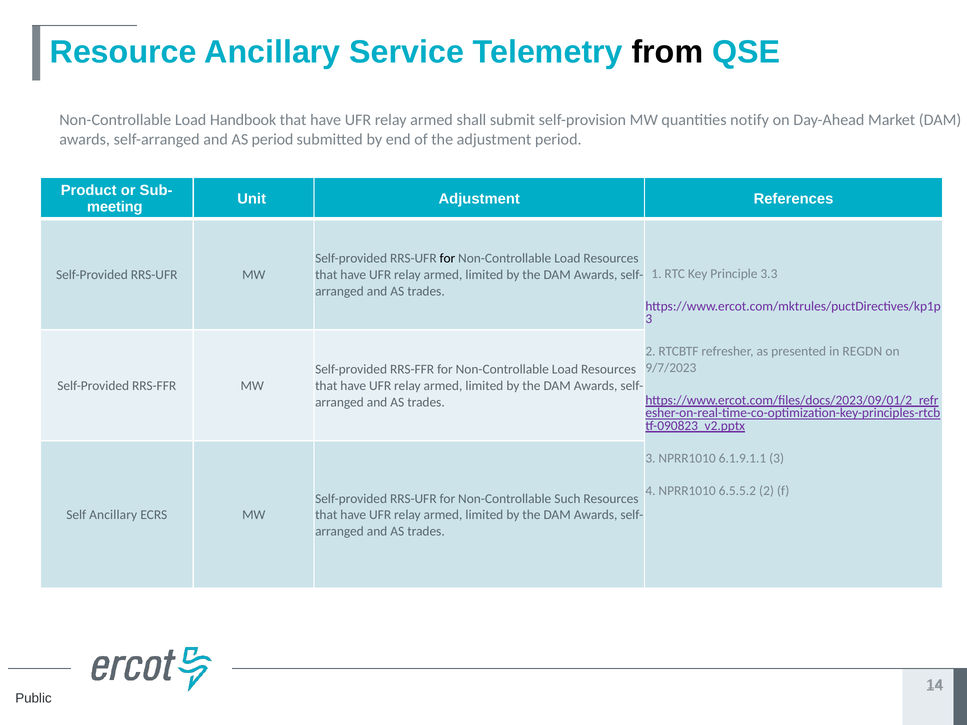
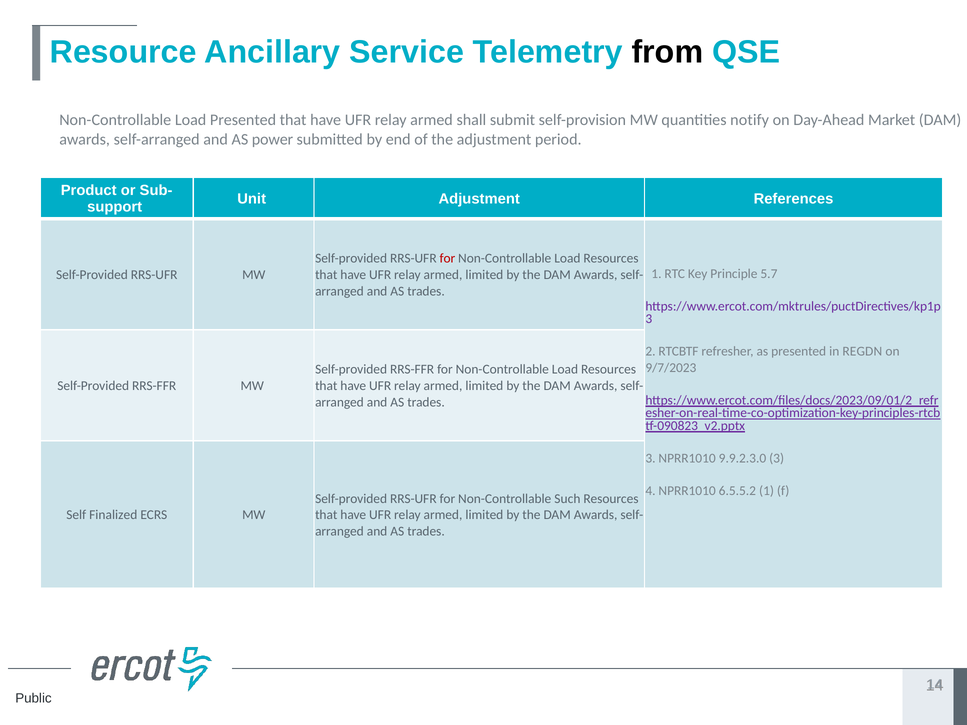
Load Handbook: Handbook -> Presented (243, 120)
AS period: period -> power (273, 139)
meeting: meeting -> support (115, 207)
for colour: black -> red (447, 259)
3.3: 3.3 -> 5.7 (769, 274)
6.1.9.1.1: 6.1.9.1.1 -> 9.9.2.3.0 (742, 458)
6.5.5.2 2: 2 -> 1 (767, 491)
Self Ancillary: Ancillary -> Finalized (113, 515)
